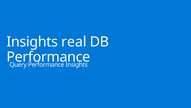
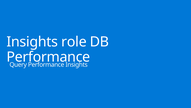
real: real -> role (74, 42)
